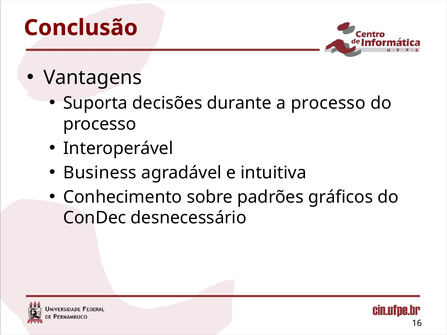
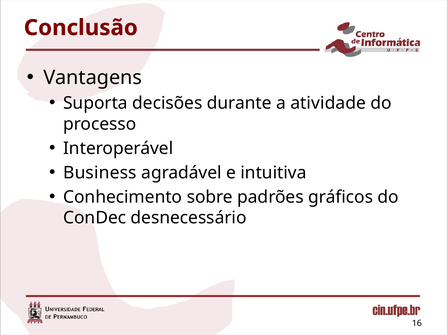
a processo: processo -> atividade (328, 103)
